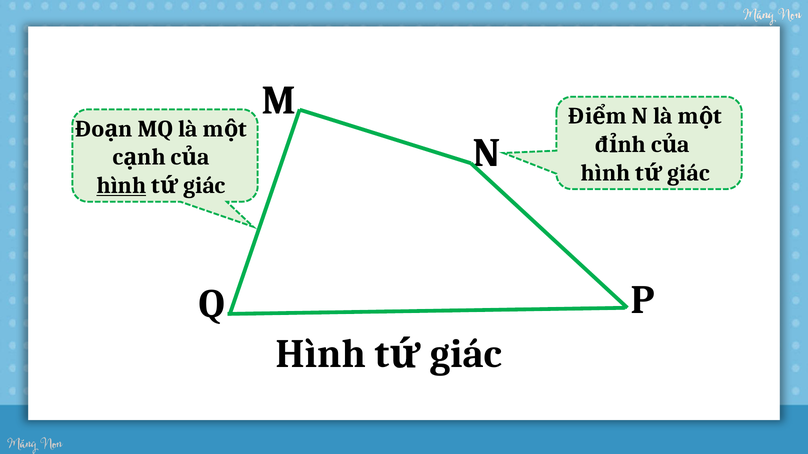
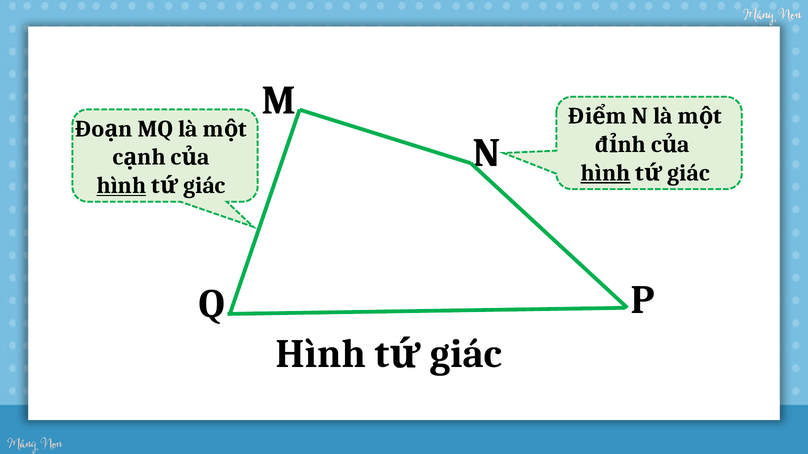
hình underline: none -> present (606, 173)
